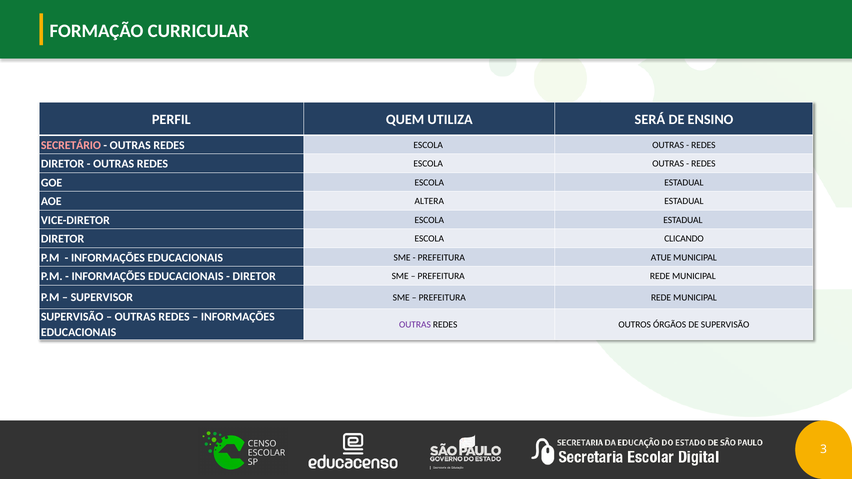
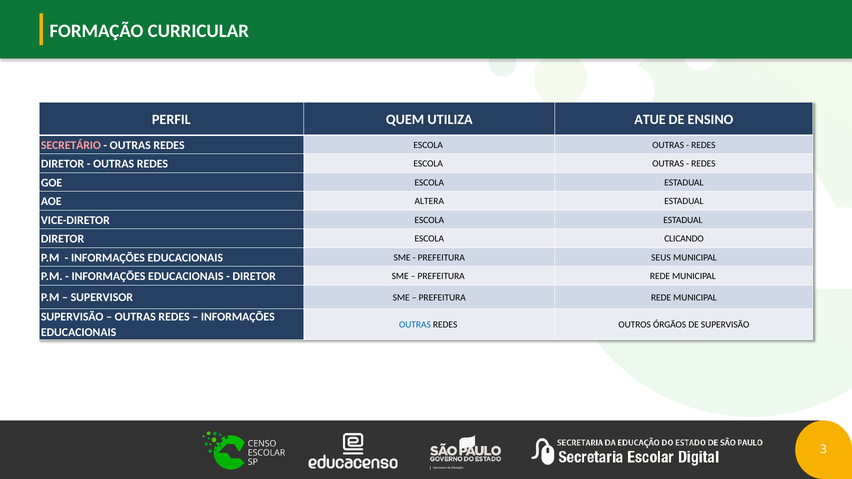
SERÁ: SERÁ -> ATUE (650, 120)
ATUE: ATUE -> SEUS (661, 258)
OUTRAS colour: purple -> blue (415, 325)
